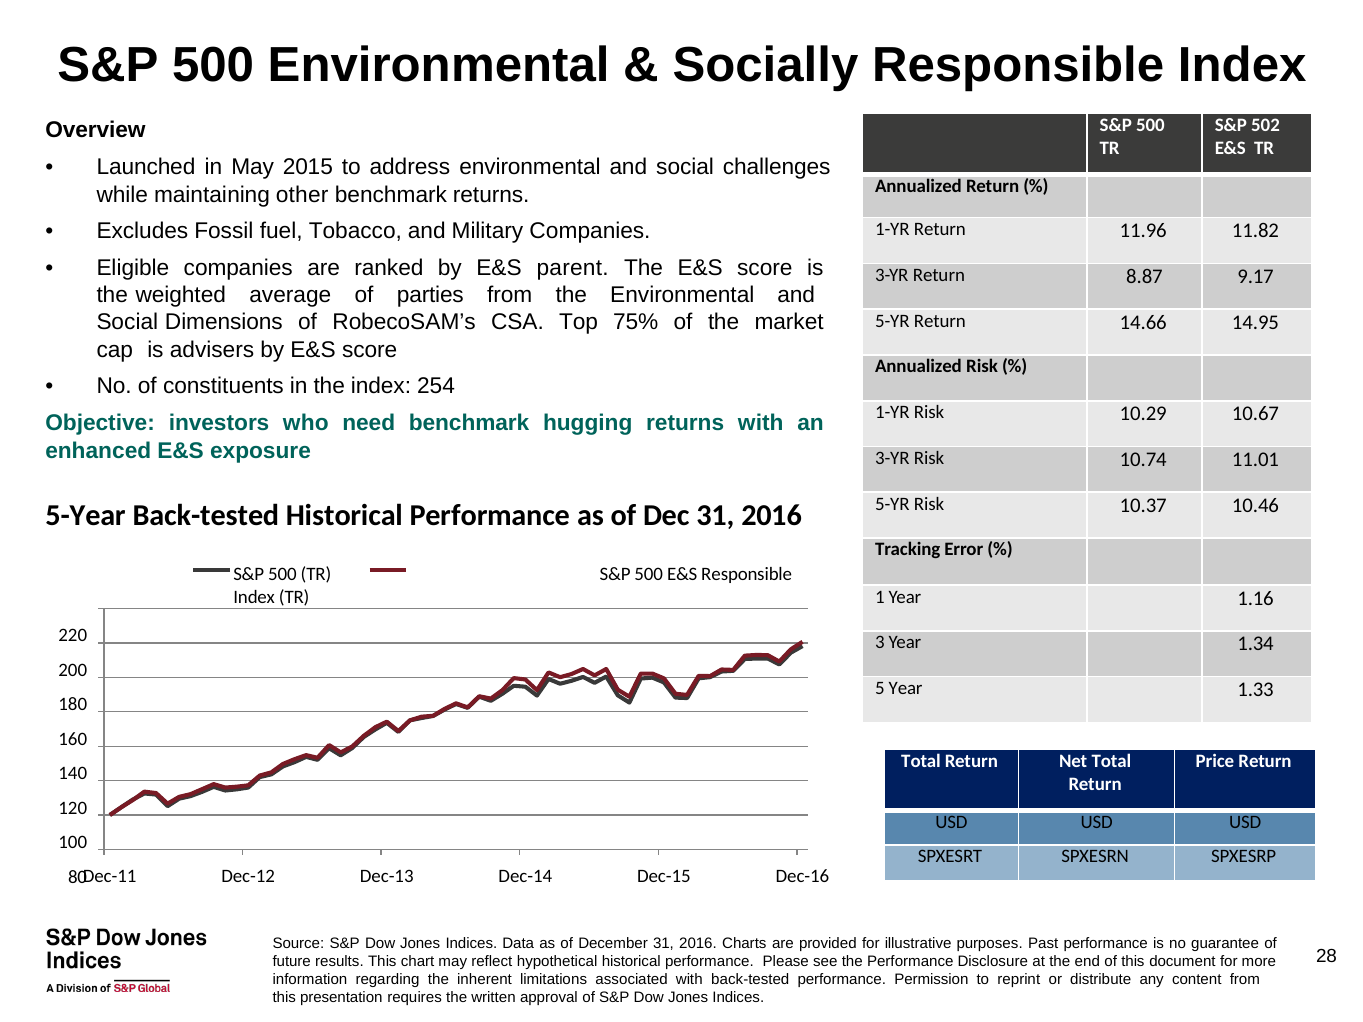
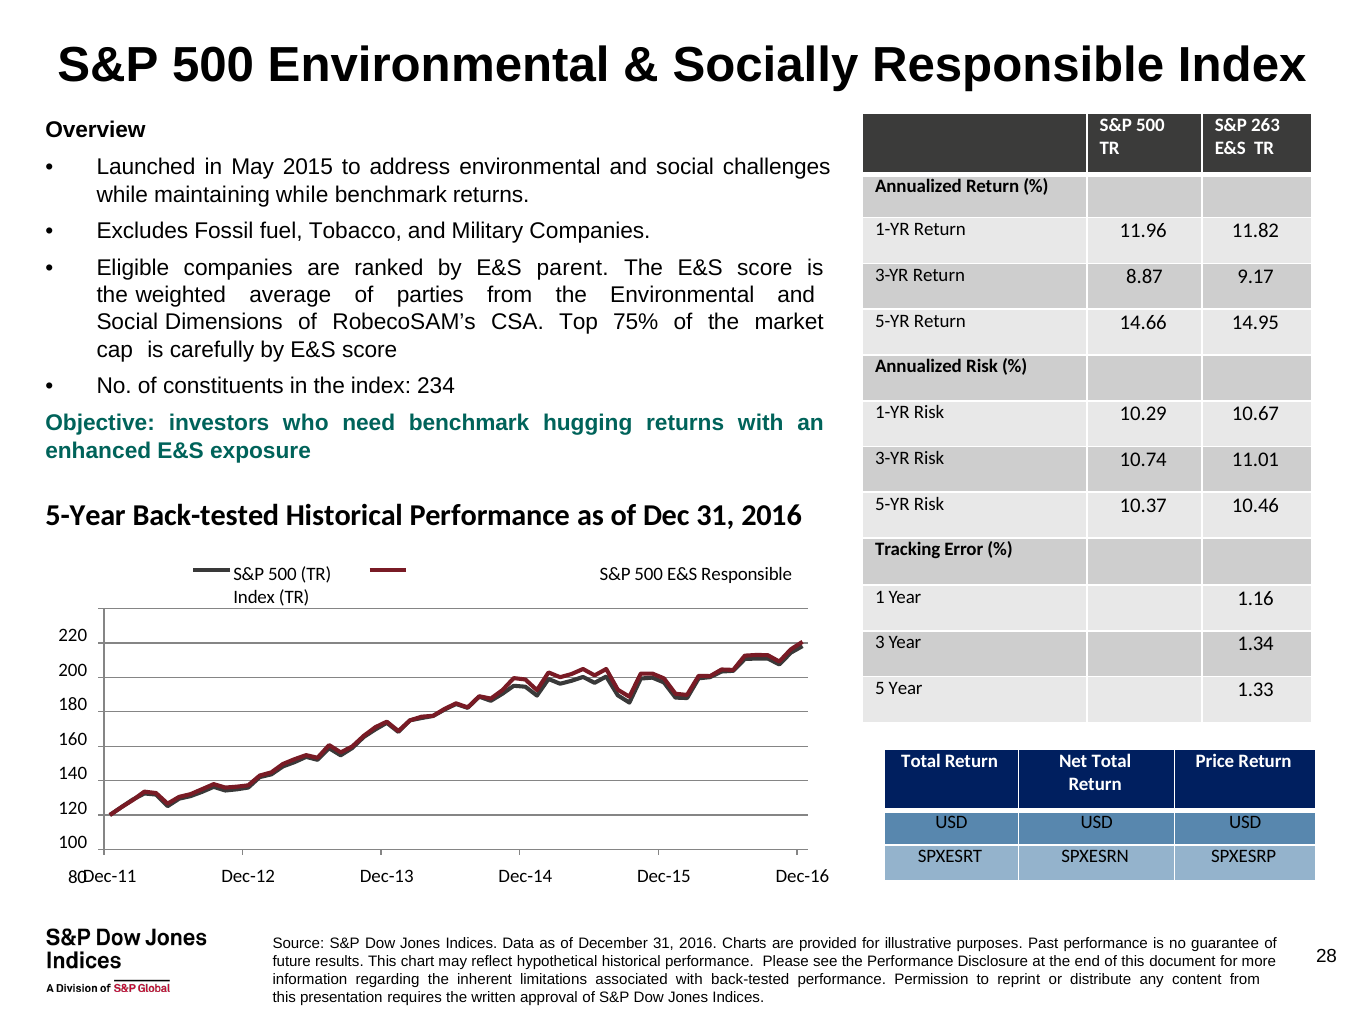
502: 502 -> 263 (1265, 125)
maintaining other: other -> while (302, 195)
advisers: advisers -> carefully (212, 350)
254: 254 -> 234 (436, 387)
